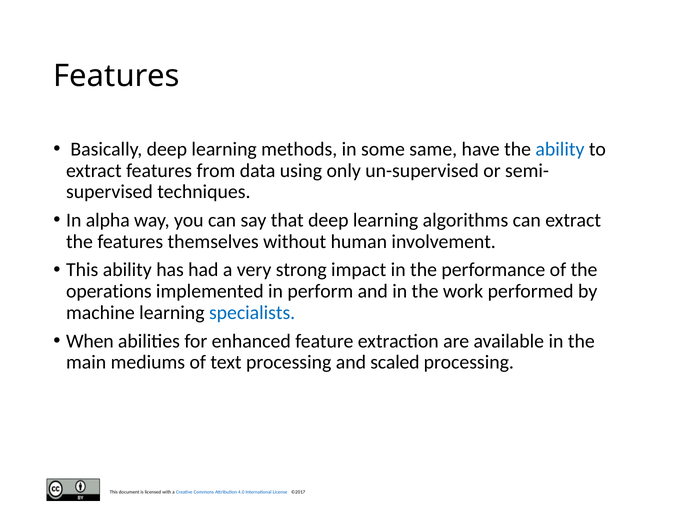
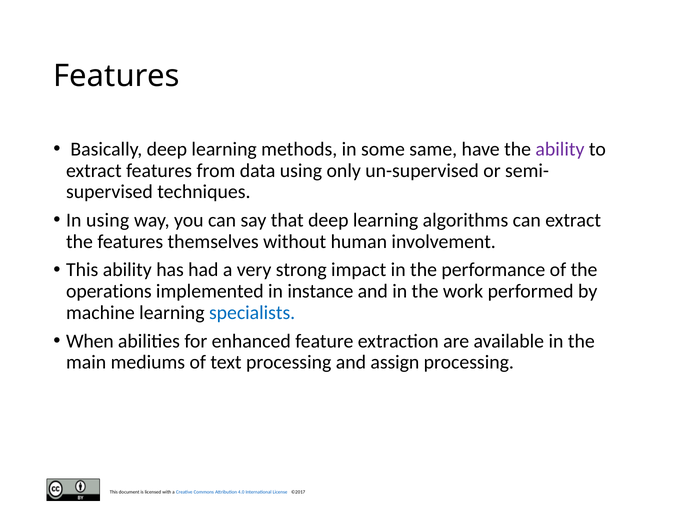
ability colour: blue -> purple (560, 149)
In alpha: alpha -> using (108, 220)
perform: perform -> instance (320, 292)
scaled: scaled -> assign (395, 363)
